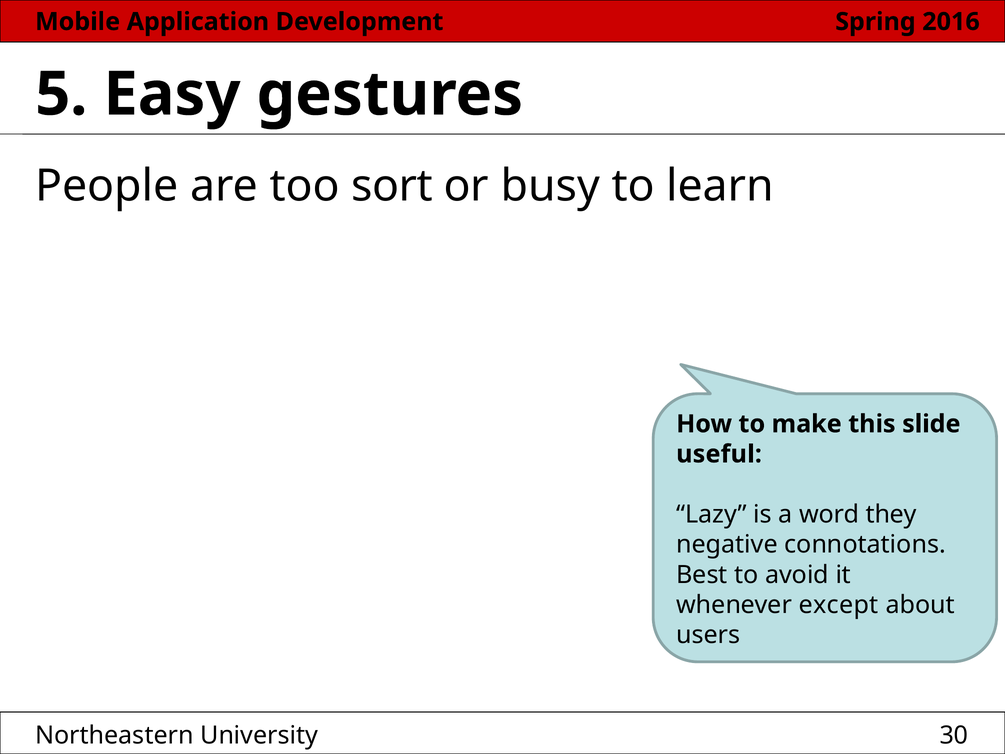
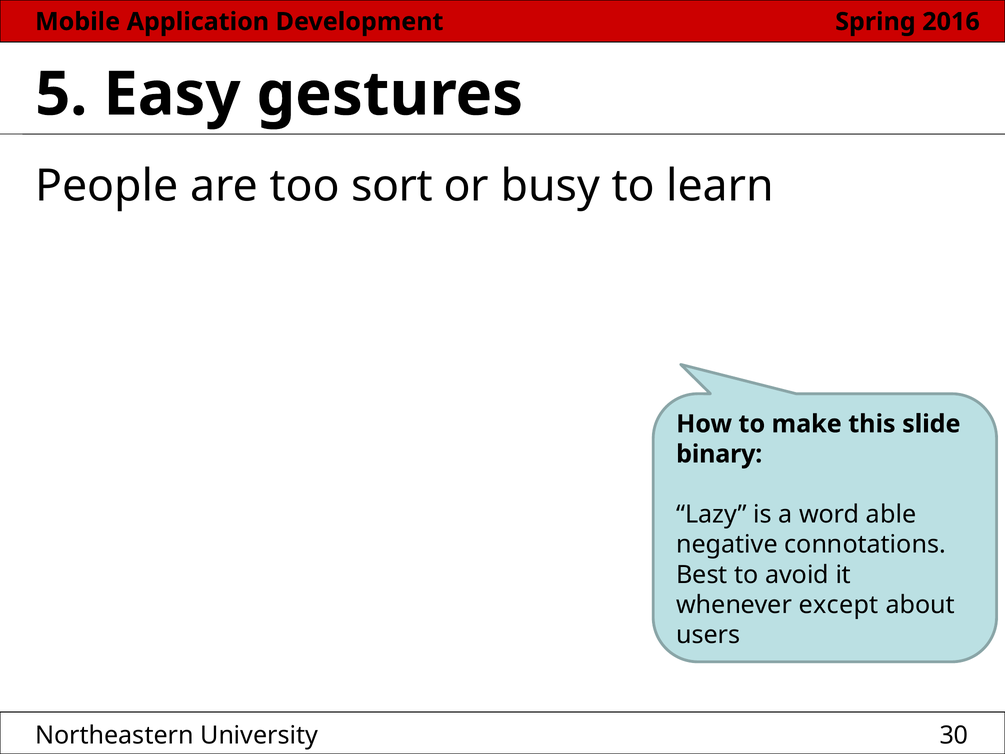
useful: useful -> binary (719, 454)
they: they -> able (891, 514)
